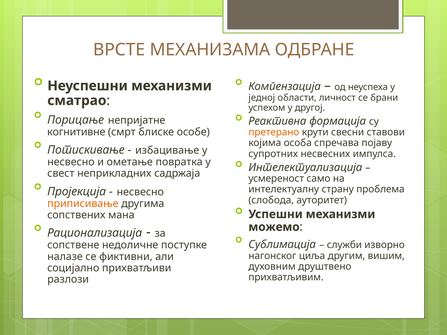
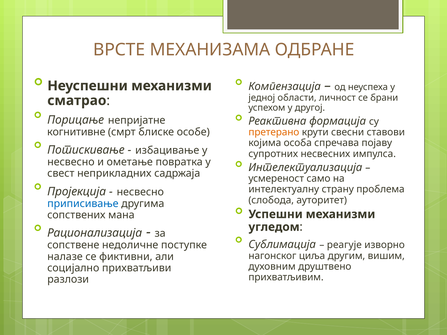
приписивање colour: orange -> blue (83, 204)
можемо: можемо -> угледом (274, 227)
служби: служби -> реагује (344, 245)
